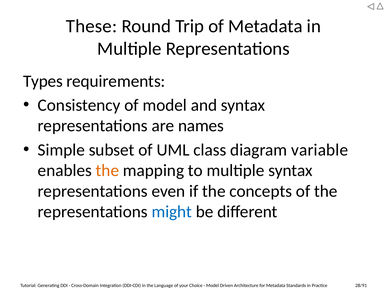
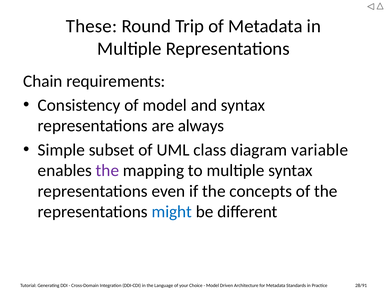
Types: Types -> Chain (43, 81)
names: names -> always (201, 126)
the colour: orange -> purple (107, 171)
